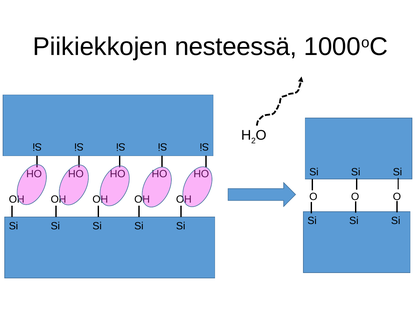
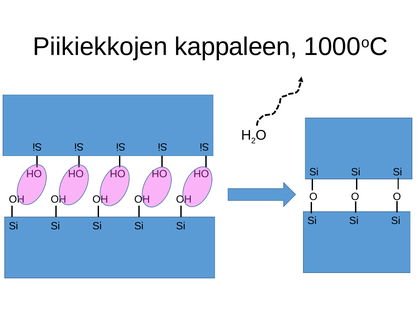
nesteessä: nesteessä -> kappaleen (236, 47)
